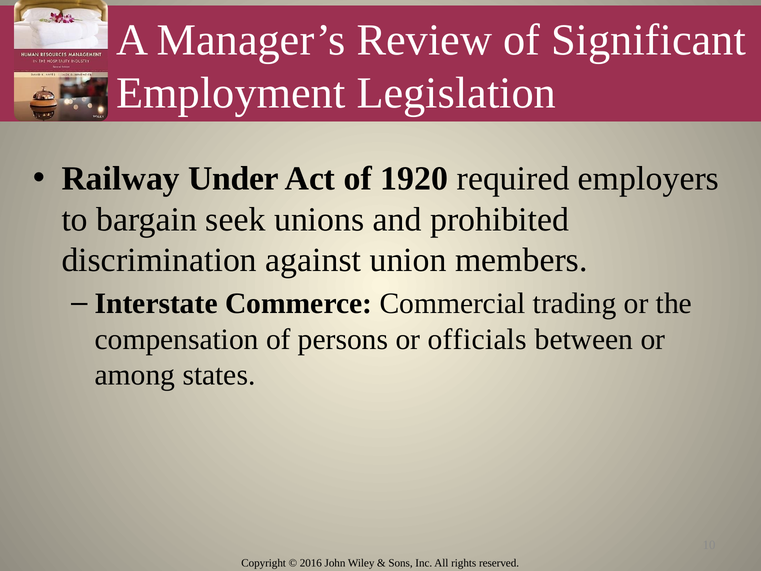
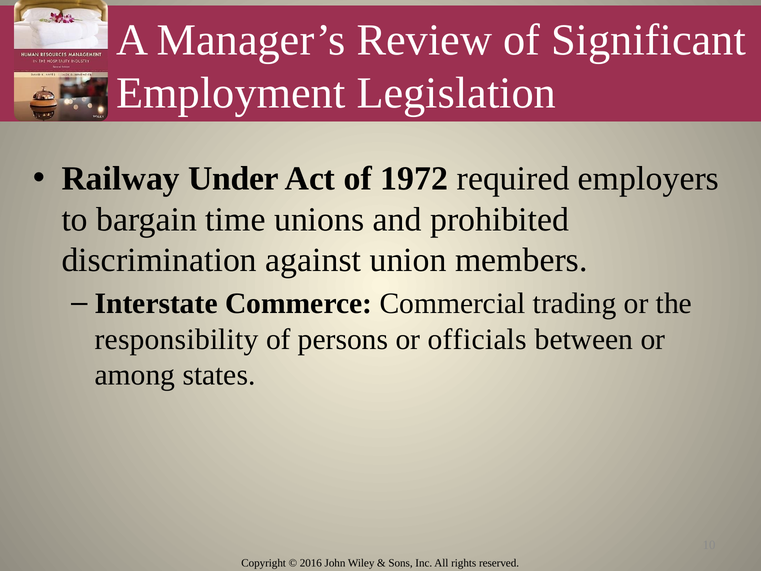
1920: 1920 -> 1972 (414, 179)
seek: seek -> time (236, 219)
compensation: compensation -> responsibility (177, 339)
